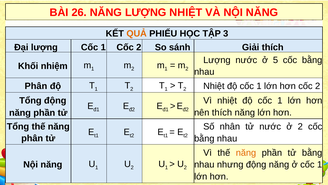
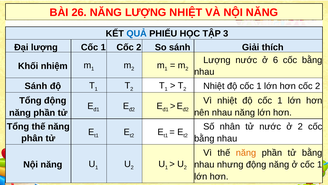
QUẢ colour: orange -> blue (137, 33)
5: 5 -> 6 (275, 60)
Phân: Phân -> Sánh (36, 86)
nên thích: thích -> nhau (222, 112)
